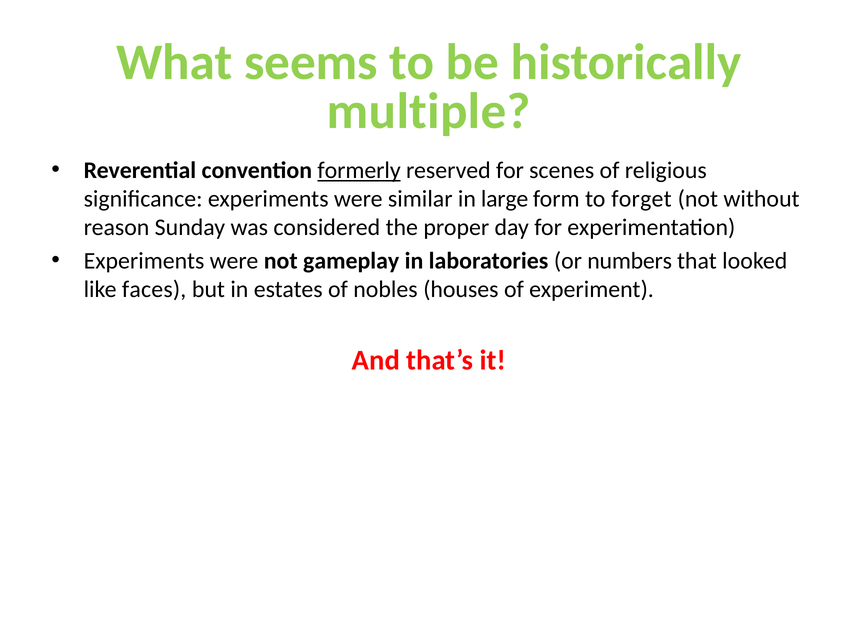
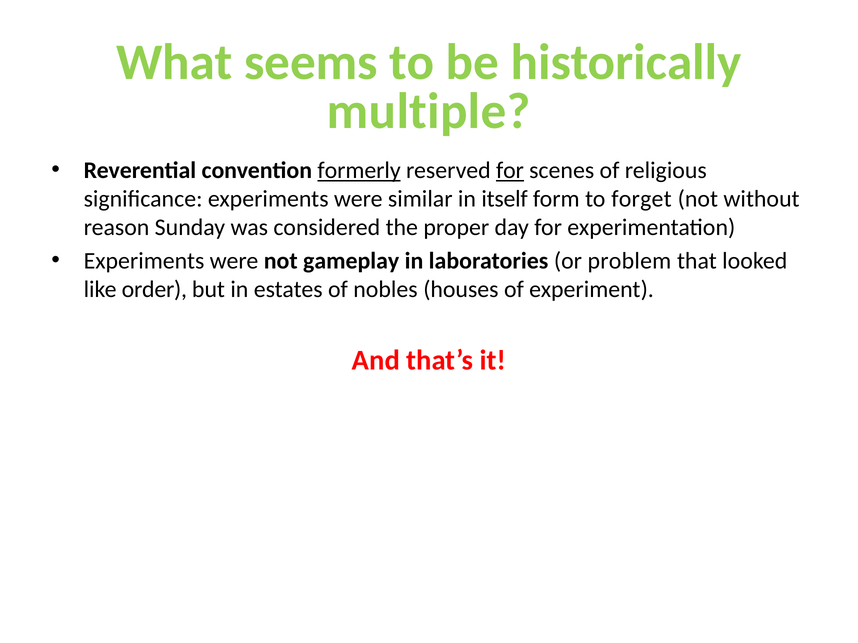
for underline: none -> present (510, 170)
large: large -> itself (505, 199)
numbers: numbers -> problem (629, 261)
faces: faces -> order (154, 290)
